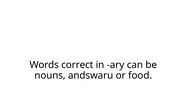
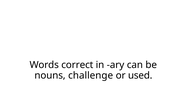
andswaru: andswaru -> challenge (91, 75)
food: food -> used (140, 75)
